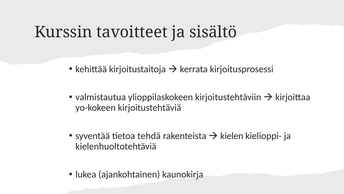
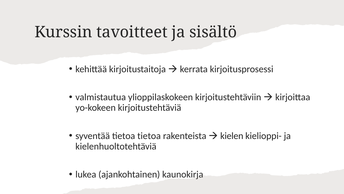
tietoa tehdä: tehdä -> tietoa (149, 136)
